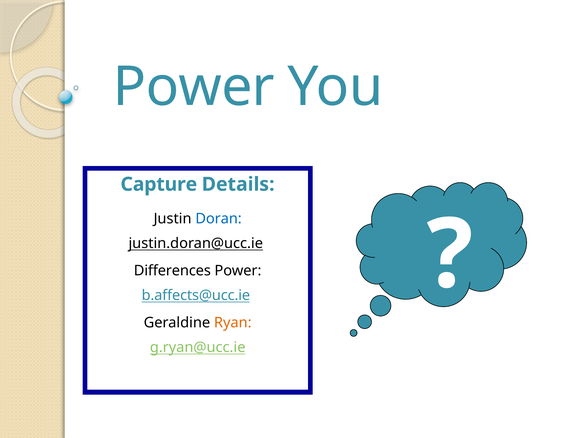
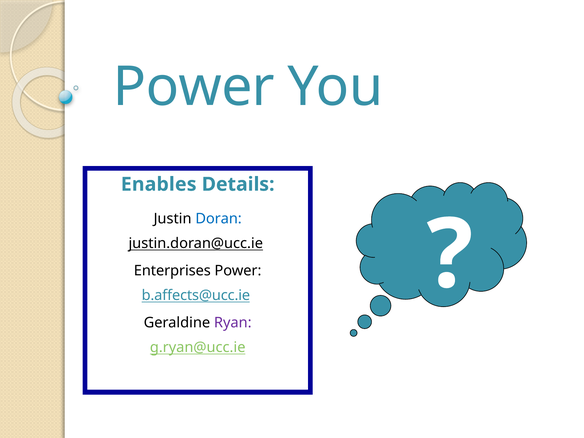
Capture: Capture -> Enables (159, 184)
Differences: Differences -> Enterprises (172, 271)
Ryan colour: orange -> purple (233, 323)
